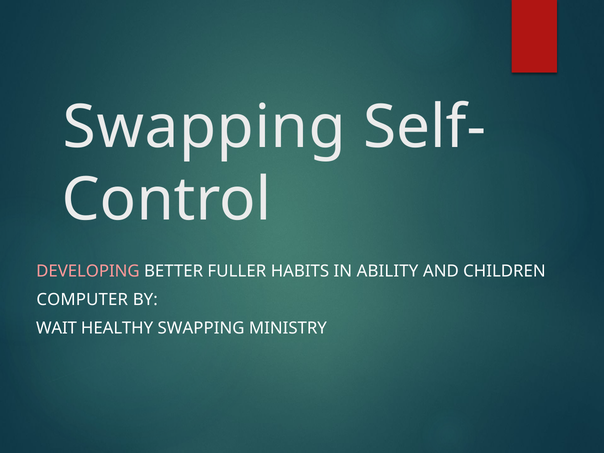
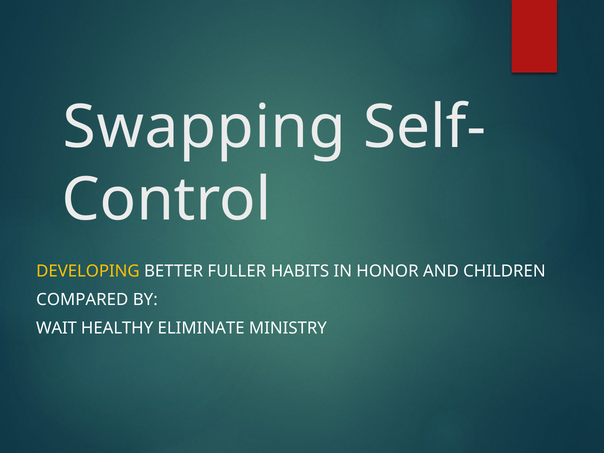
DEVELOPING colour: pink -> yellow (88, 271)
ABILITY: ABILITY -> HONOR (388, 271)
COMPUTER: COMPUTER -> COMPARED (82, 300)
HEALTHY SWAPPING: SWAPPING -> ELIMINATE (201, 328)
